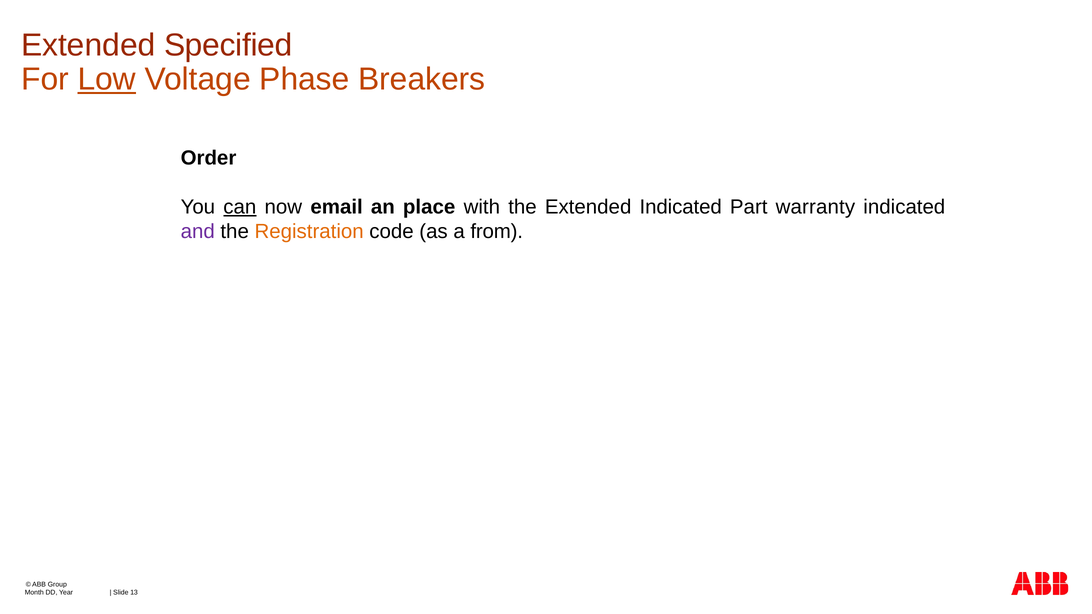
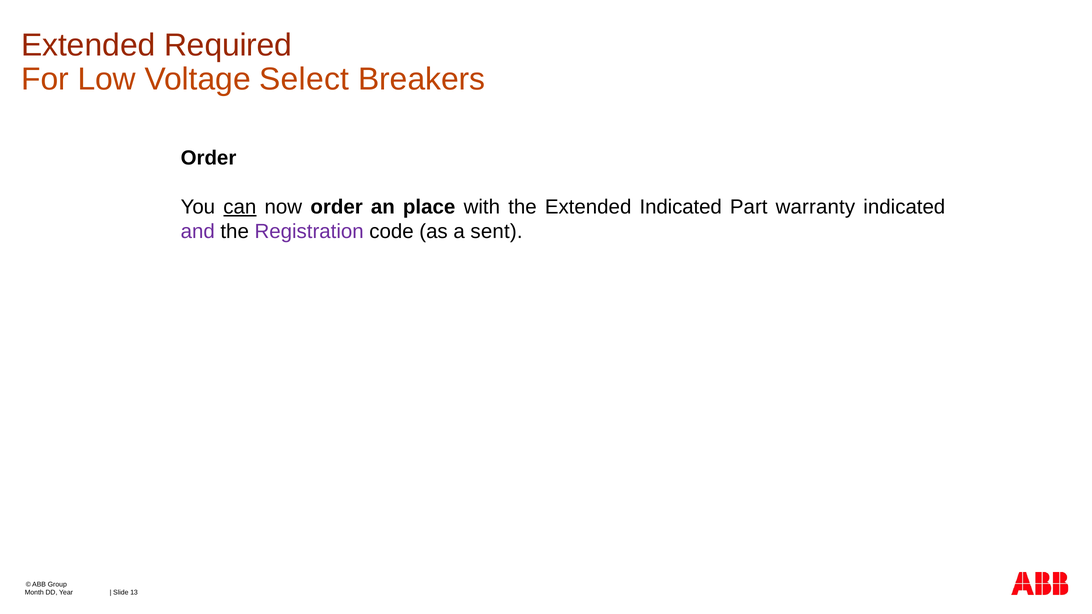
Specified: Specified -> Required (228, 45)
Low underline: present -> none (107, 79)
Phase: Phase -> Select (304, 79)
now email: email -> order (337, 207)
Registration colour: orange -> purple (309, 231)
from: from -> sent (497, 231)
